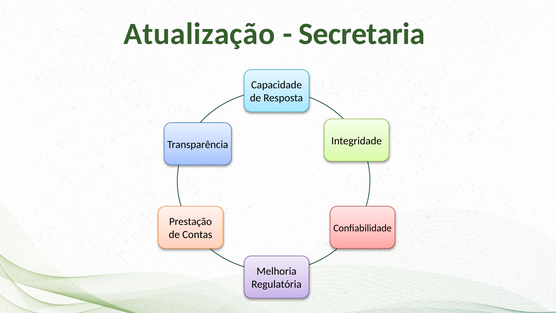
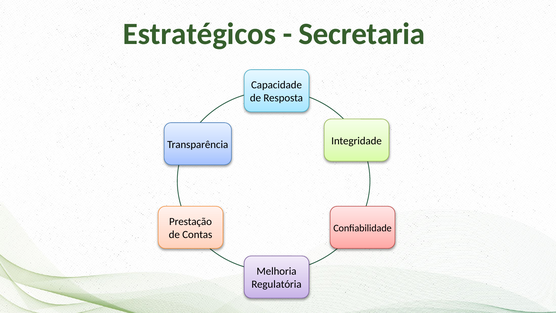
Atualização: Atualização -> Estratégicos (199, 34)
